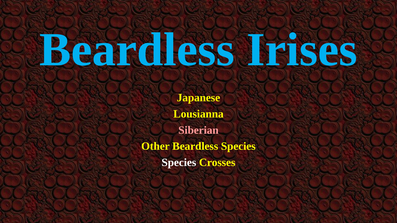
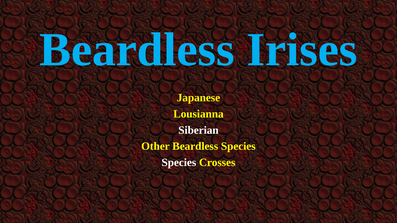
Siberian colour: pink -> white (198, 130)
